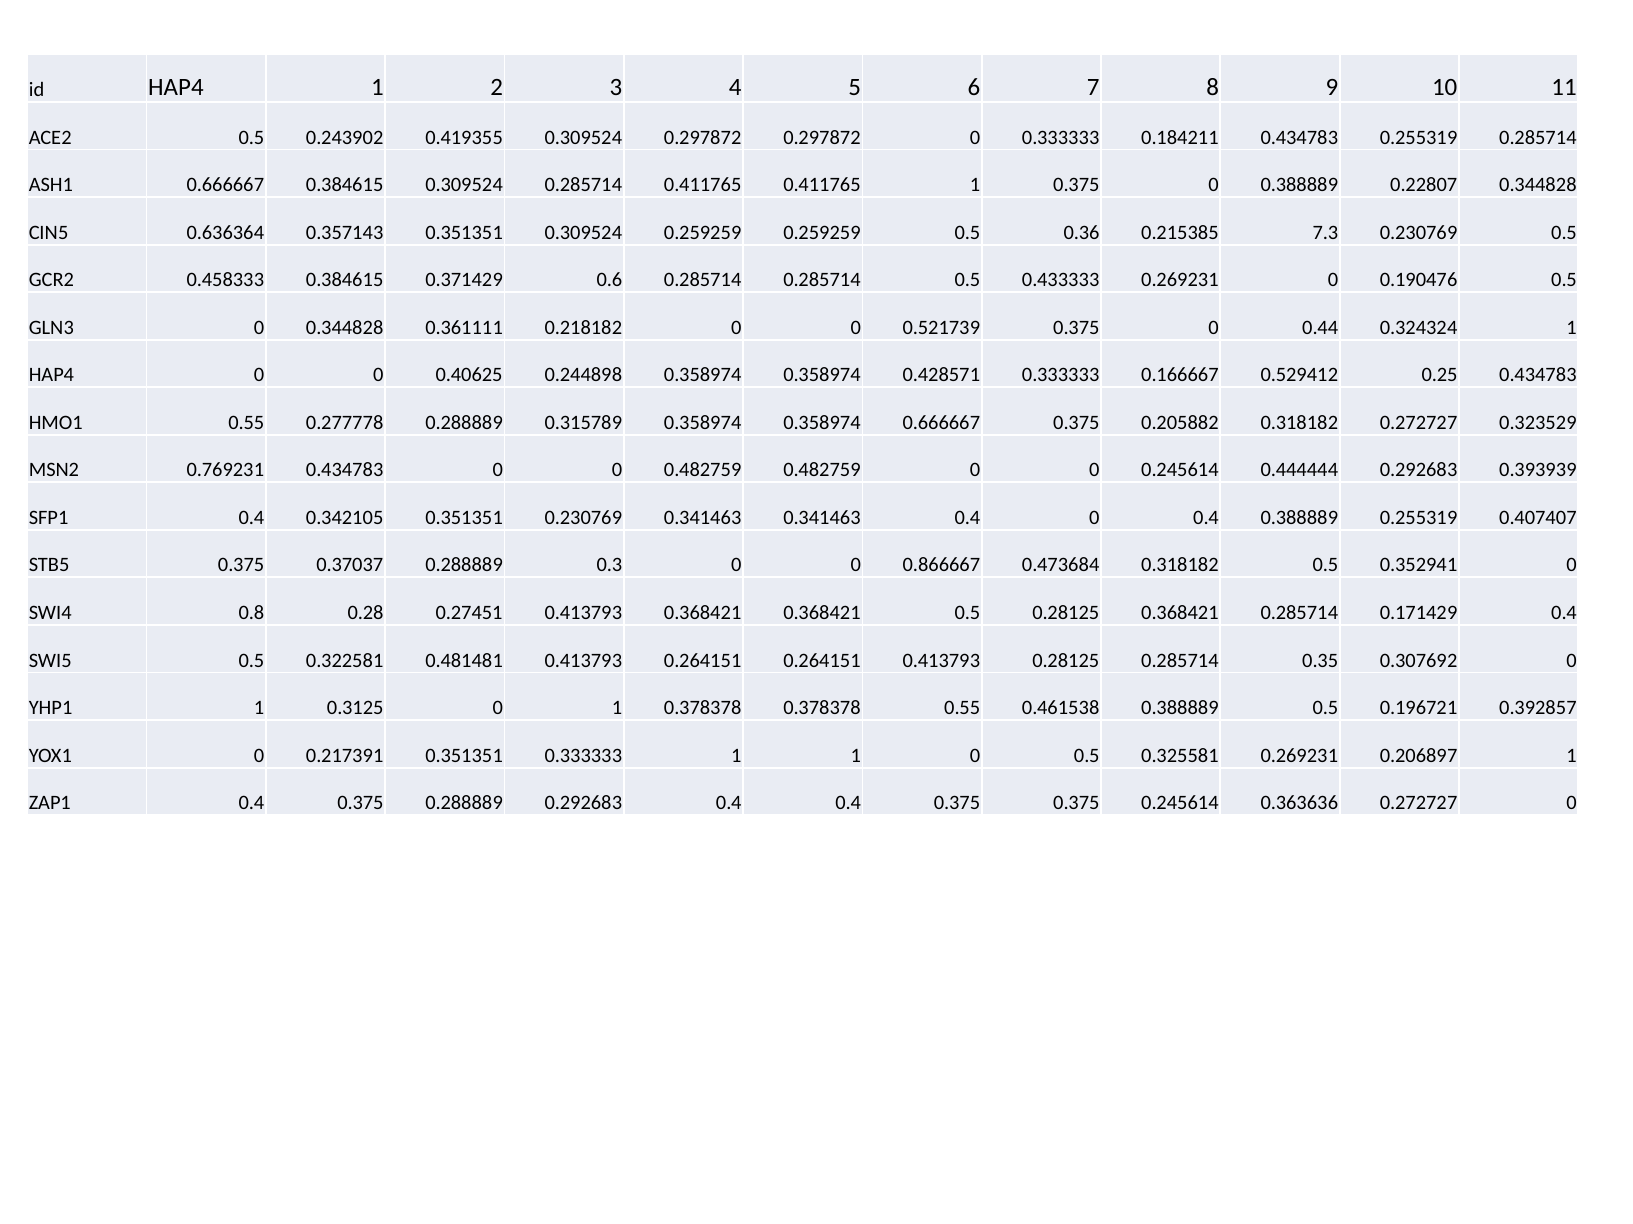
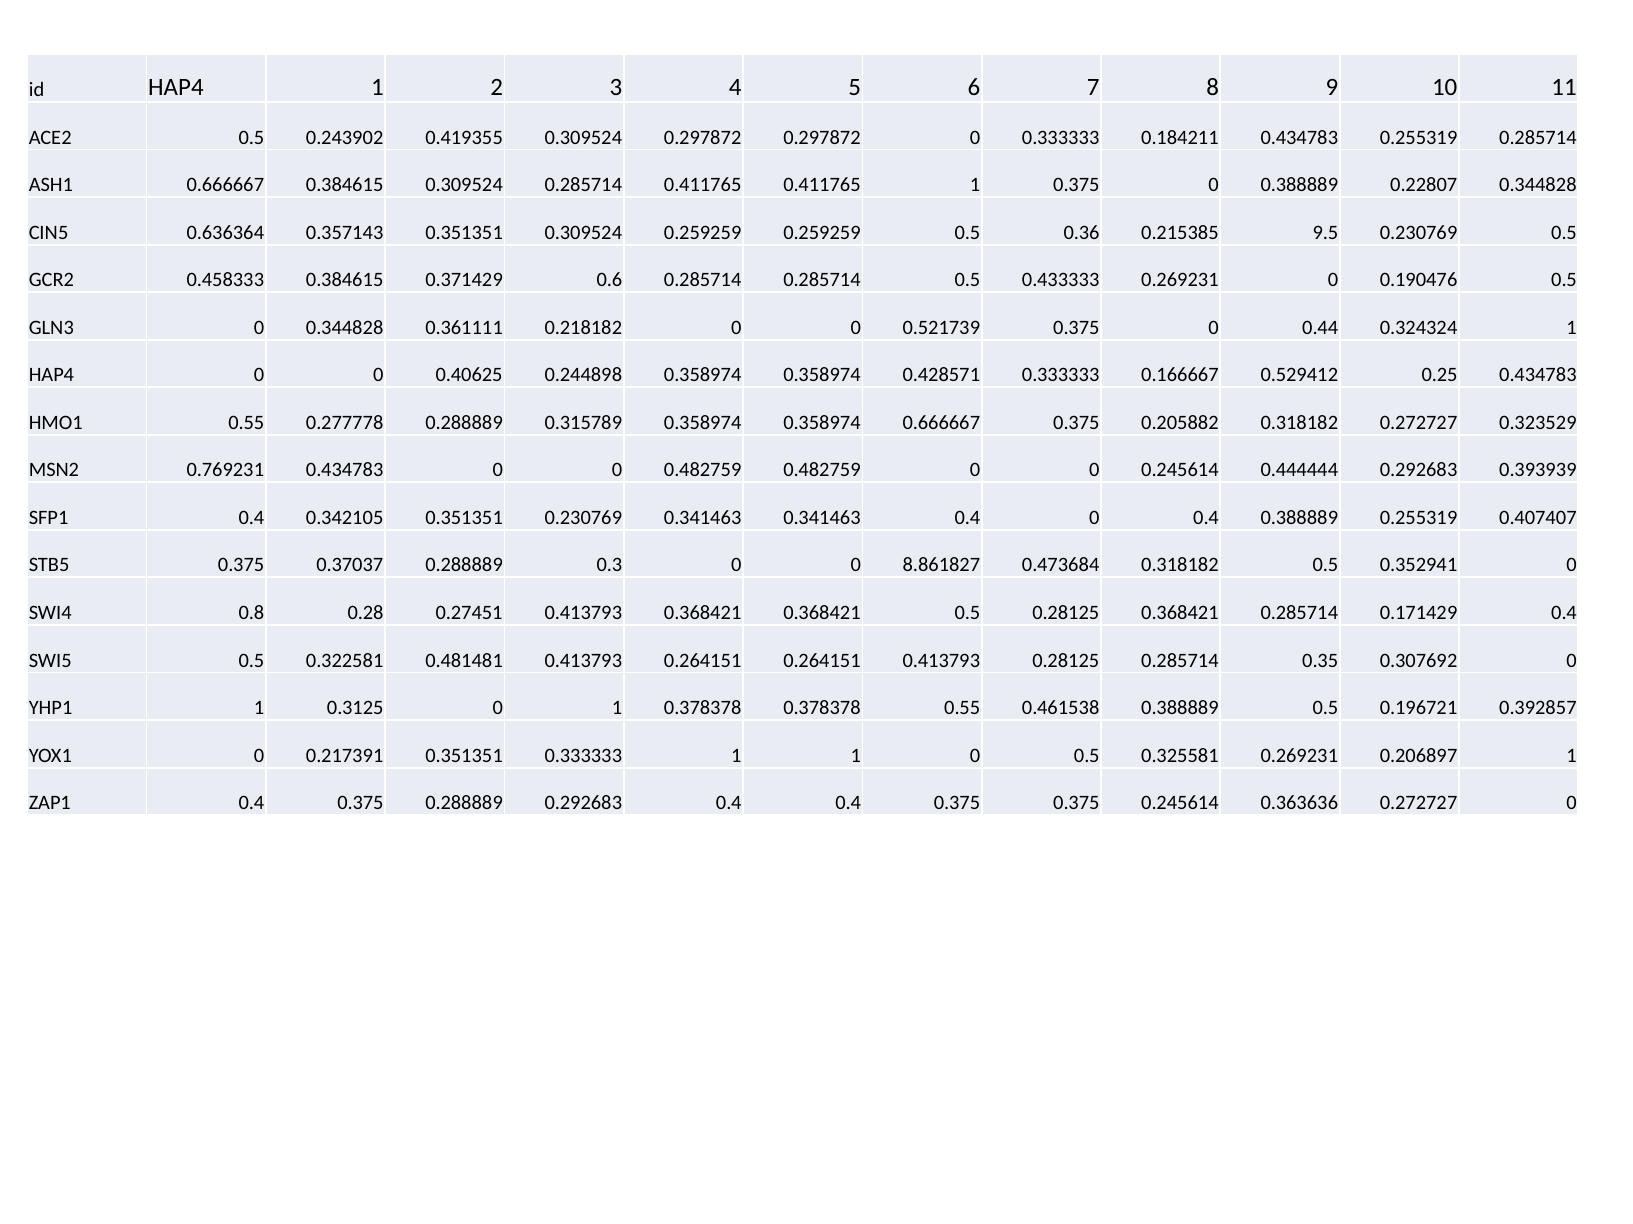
7.3: 7.3 -> 9.5 (1325, 233)
0.866667: 0.866667 -> 8.861827 (941, 566)
